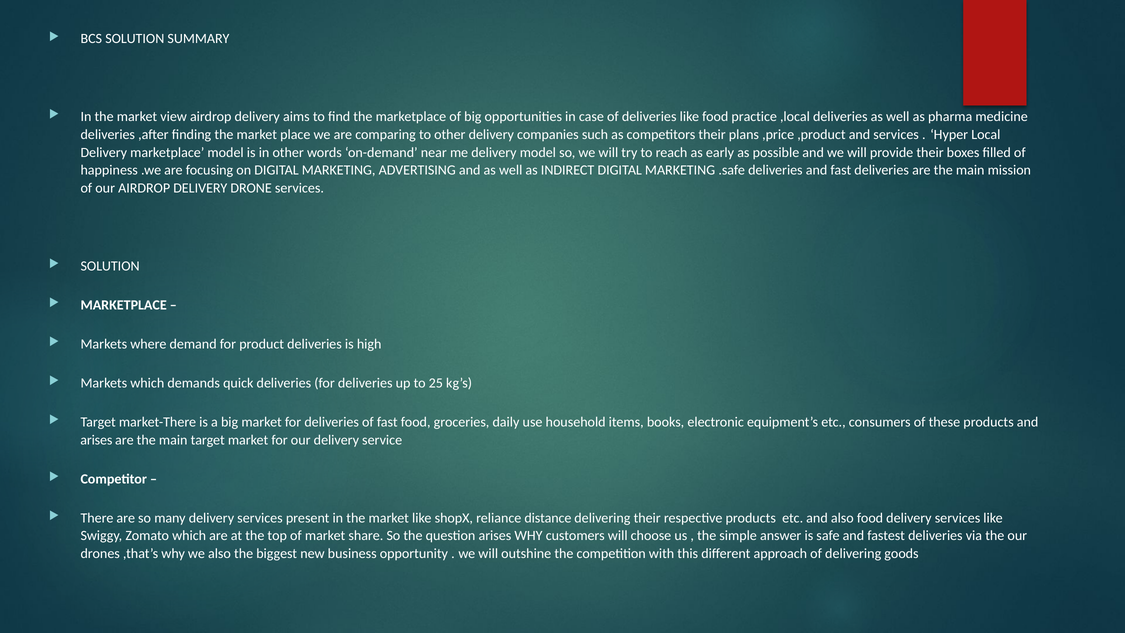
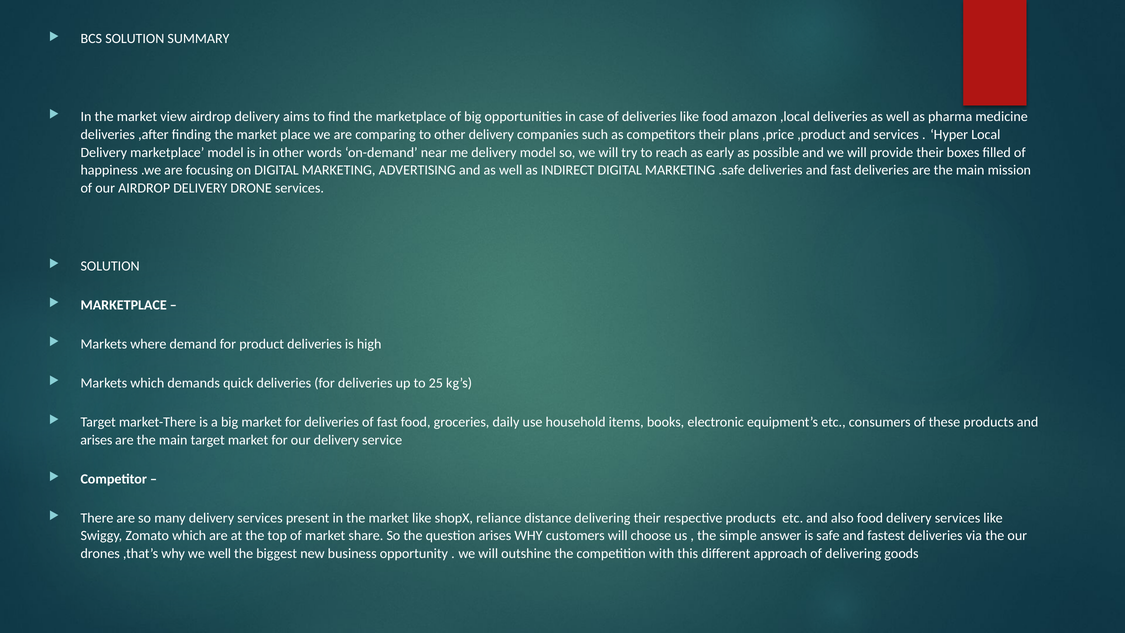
practice: practice -> amazon (754, 117)
we also: also -> well (220, 553)
